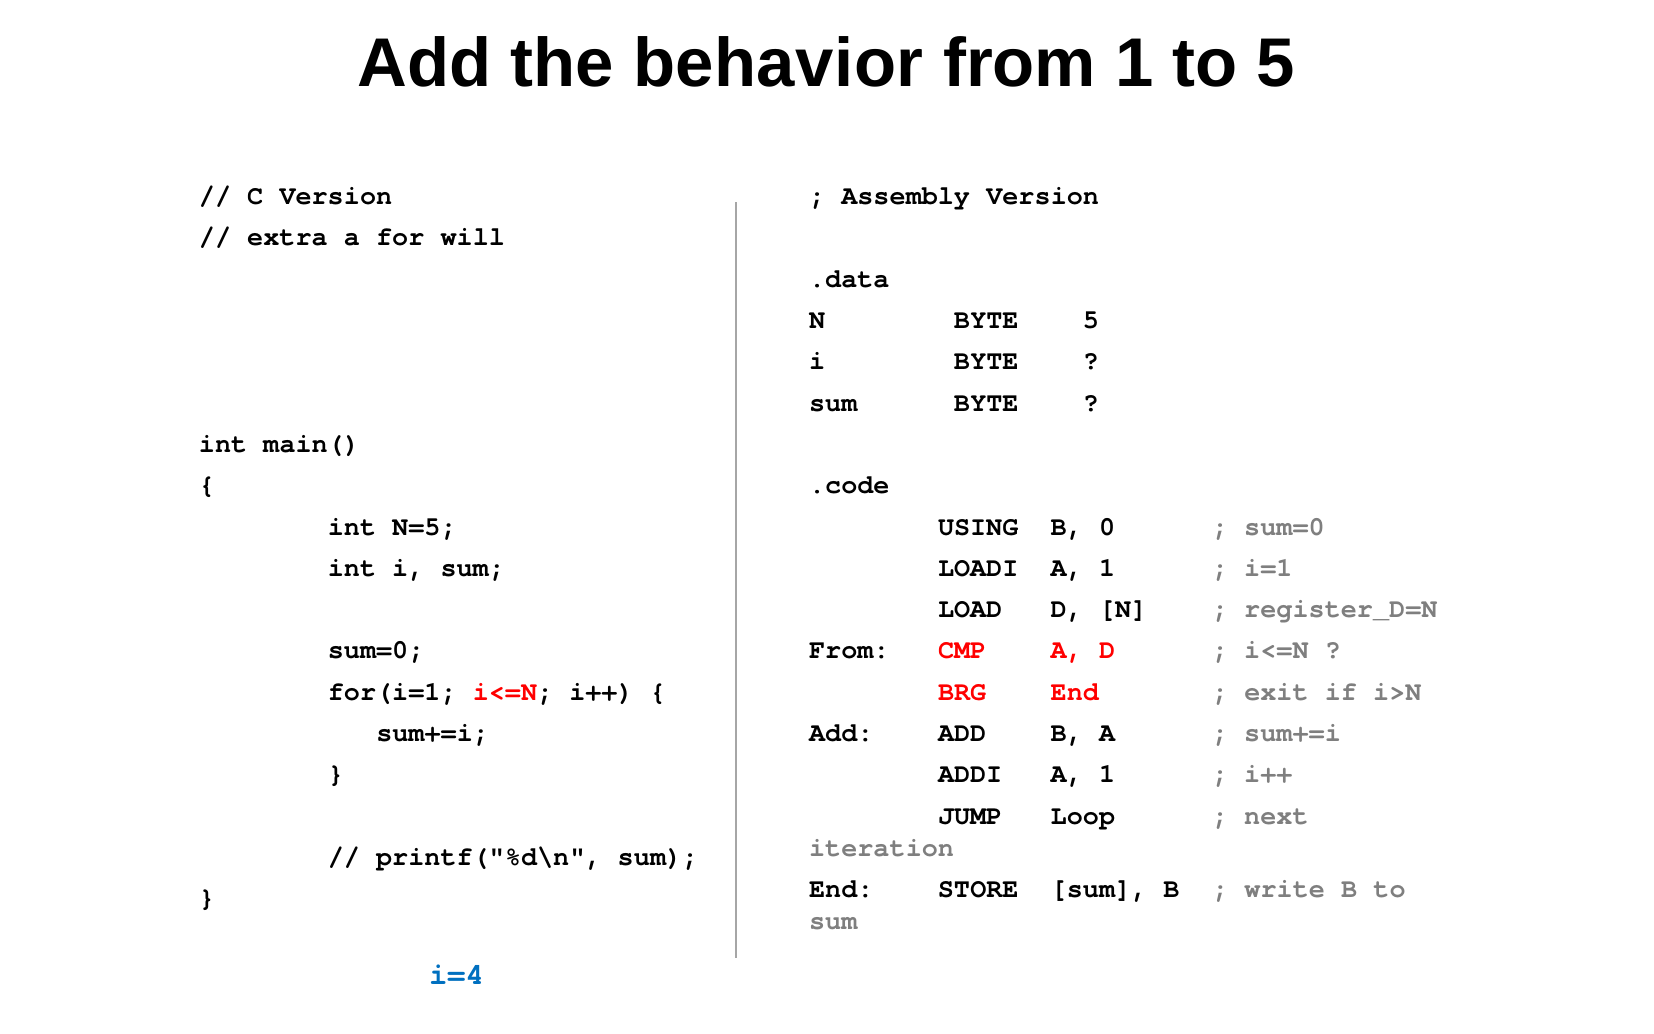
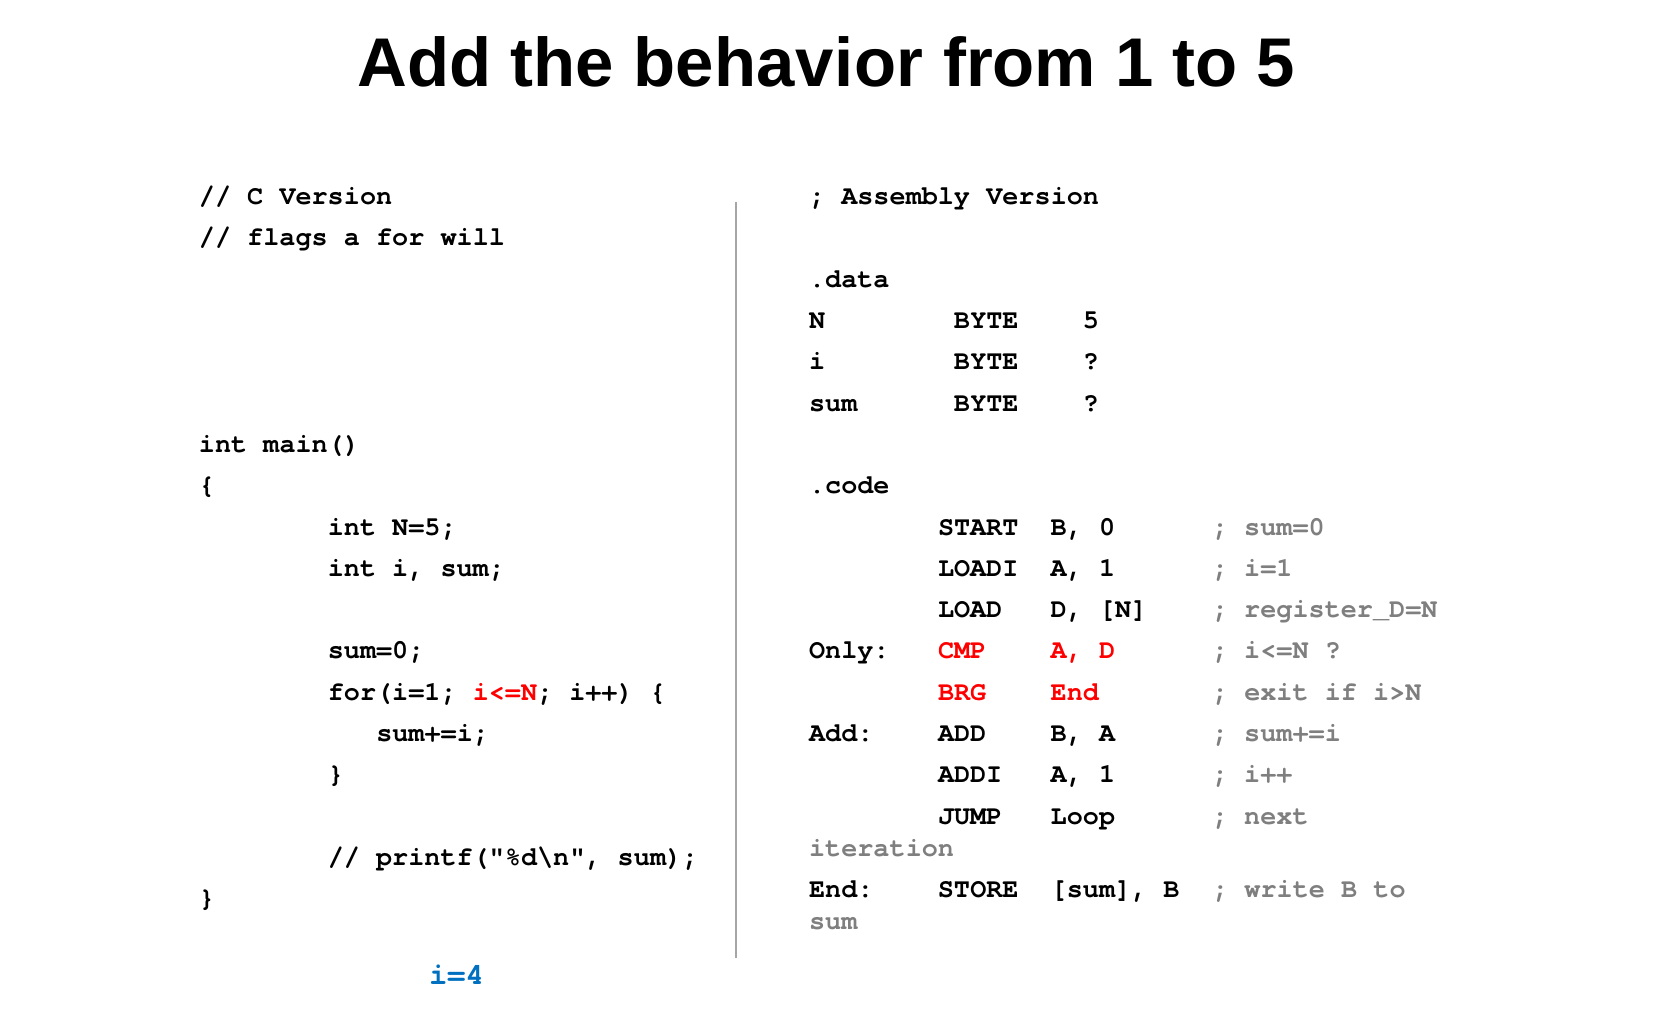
extra: extra -> flags (287, 237)
USING: USING -> START (978, 526)
From: From -> Only (849, 650)
